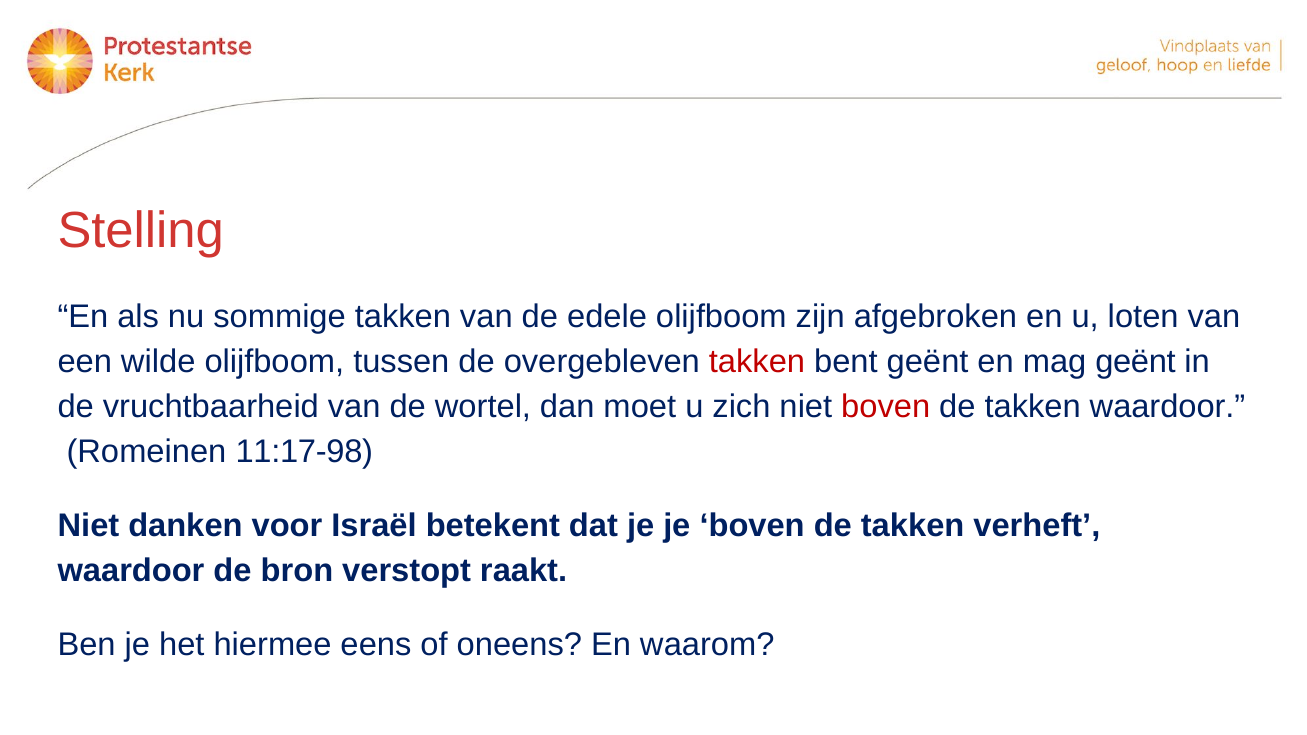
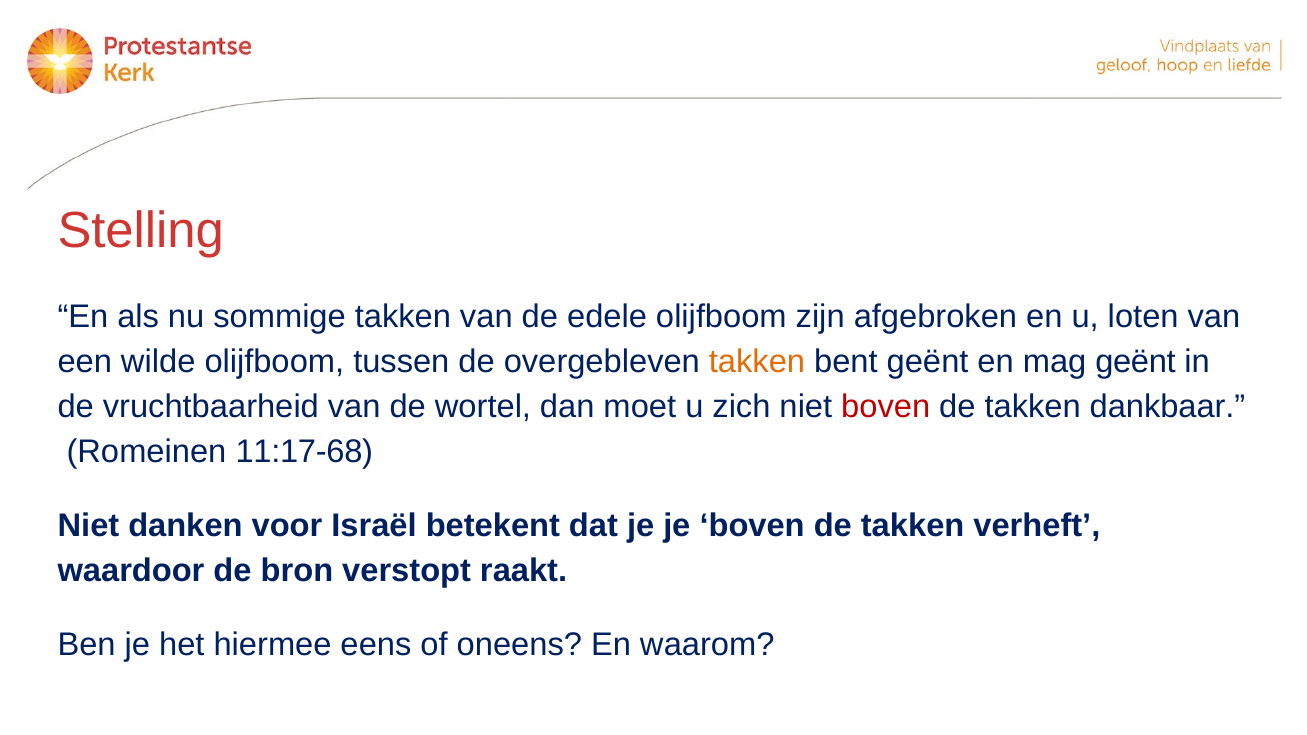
takken colour: red -> orange (757, 361)
takken waardoor: waardoor -> dankbaar (1168, 406)
11:17-98: 11:17-98 -> 11:17-68 (304, 452)
